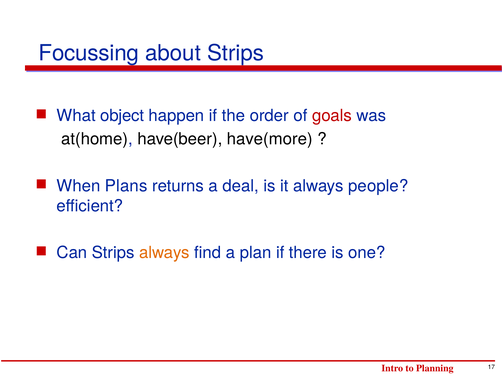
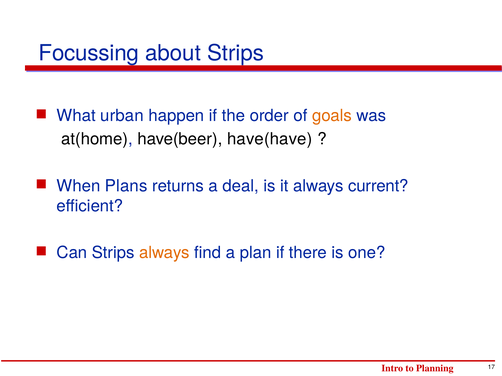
object: object -> urban (122, 116)
goals colour: red -> orange (332, 116)
have(more: have(more -> have(have (270, 139)
people: people -> current (378, 186)
